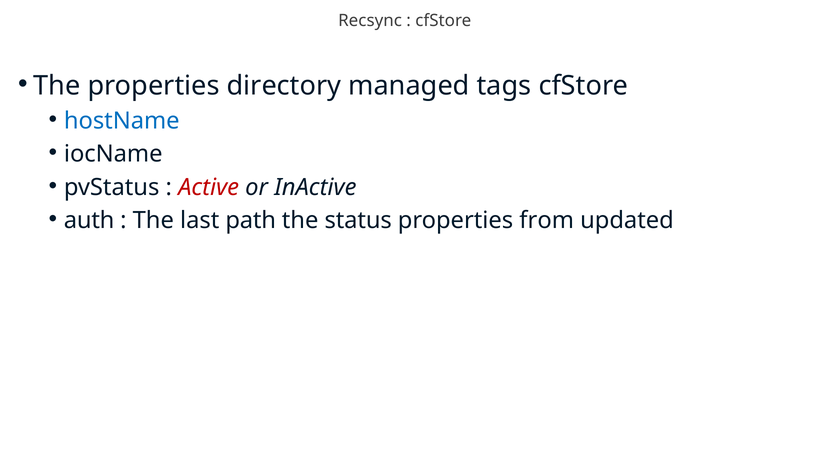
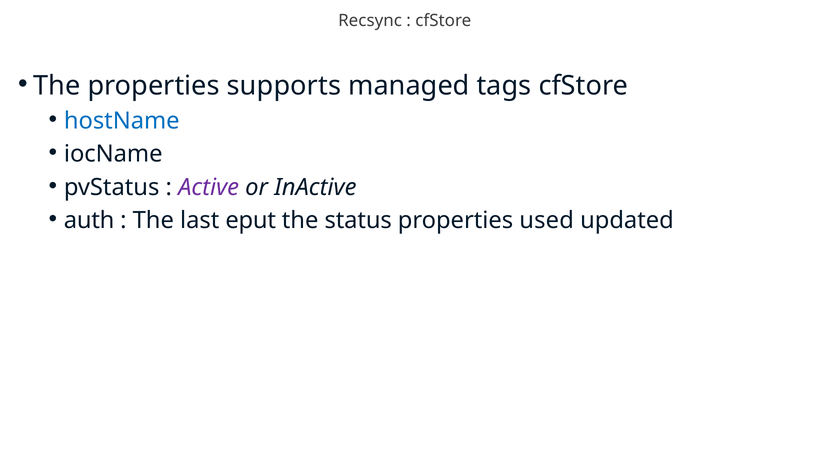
directory: directory -> supports (284, 86)
Active colour: red -> purple (209, 187)
path: path -> eput (251, 221)
from: from -> used (547, 221)
